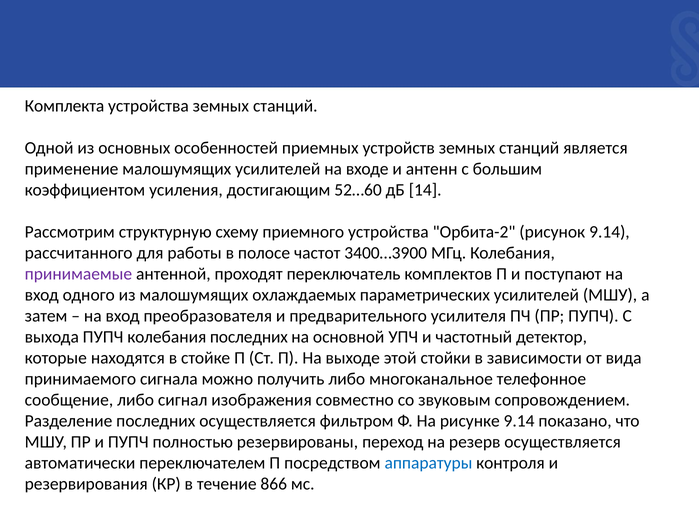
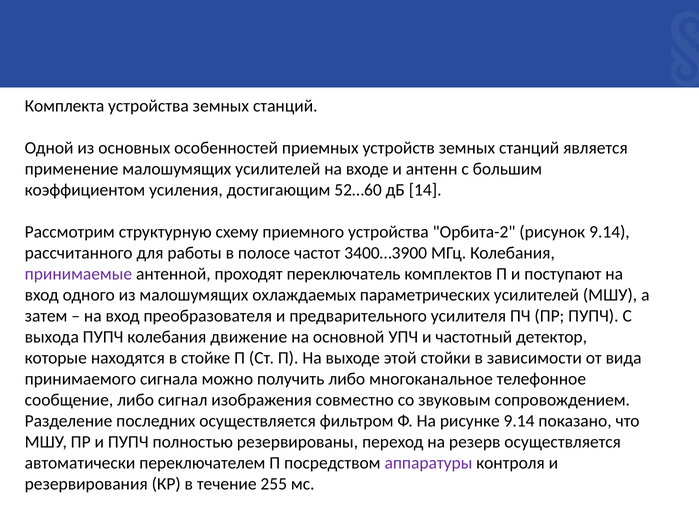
колебания последних: последних -> движение (249, 337)
аппаратуры colour: blue -> purple (428, 462)
866: 866 -> 255 (274, 483)
